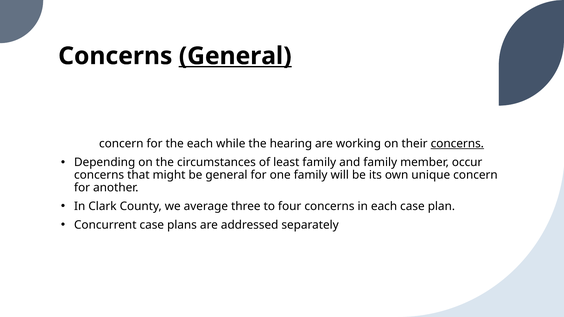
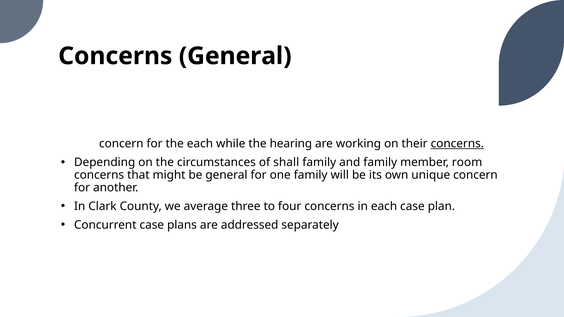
General underline: present -> none (235, 56)
least: least -> shall (286, 162)
occur: occur -> room (467, 162)
